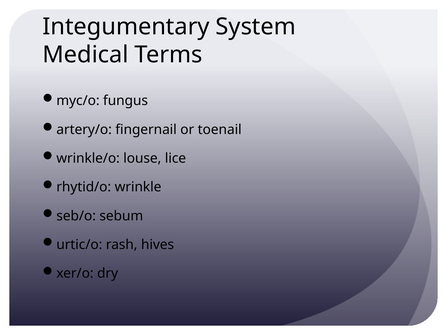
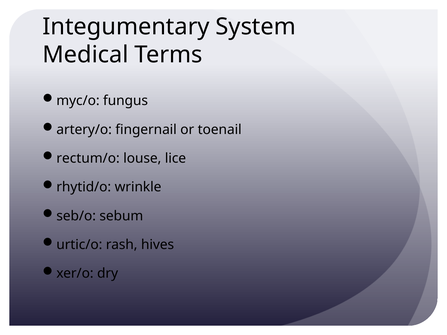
wrinkle/o: wrinkle/o -> rectum/o (88, 158)
